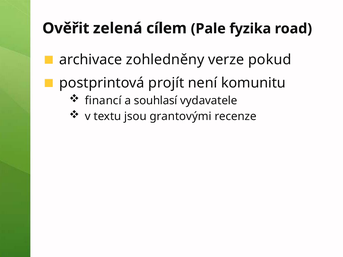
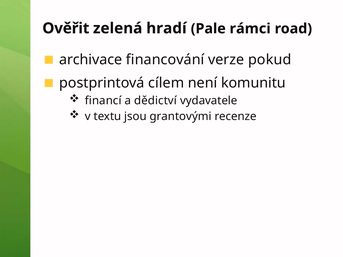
cílem: cílem -> hradí (166, 28)
fyzika: fyzika -> rámci (250, 29)
zohledněny: zohledněny -> financování (165, 60)
projít: projít -> cílem (166, 83)
souhlasí: souhlasí -> dědictví (156, 101)
